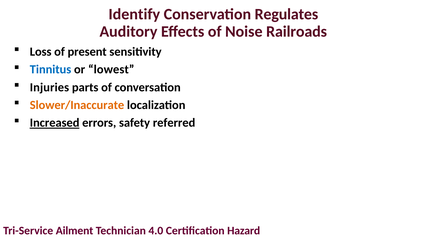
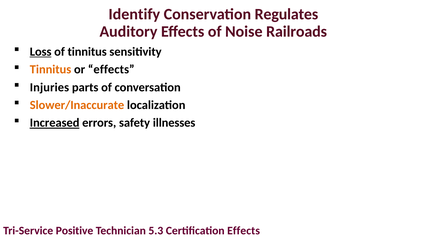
Loss underline: none -> present (41, 52)
of present: present -> tinnitus (87, 52)
Tinnitus colour: blue -> orange (51, 70)
or lowest: lowest -> effects (111, 70)
referred: referred -> illnesses (174, 123)
Ailment: Ailment -> Positive (75, 231)
4.0: 4.0 -> 5.3 (156, 231)
Certification Hazard: Hazard -> Effects (244, 231)
